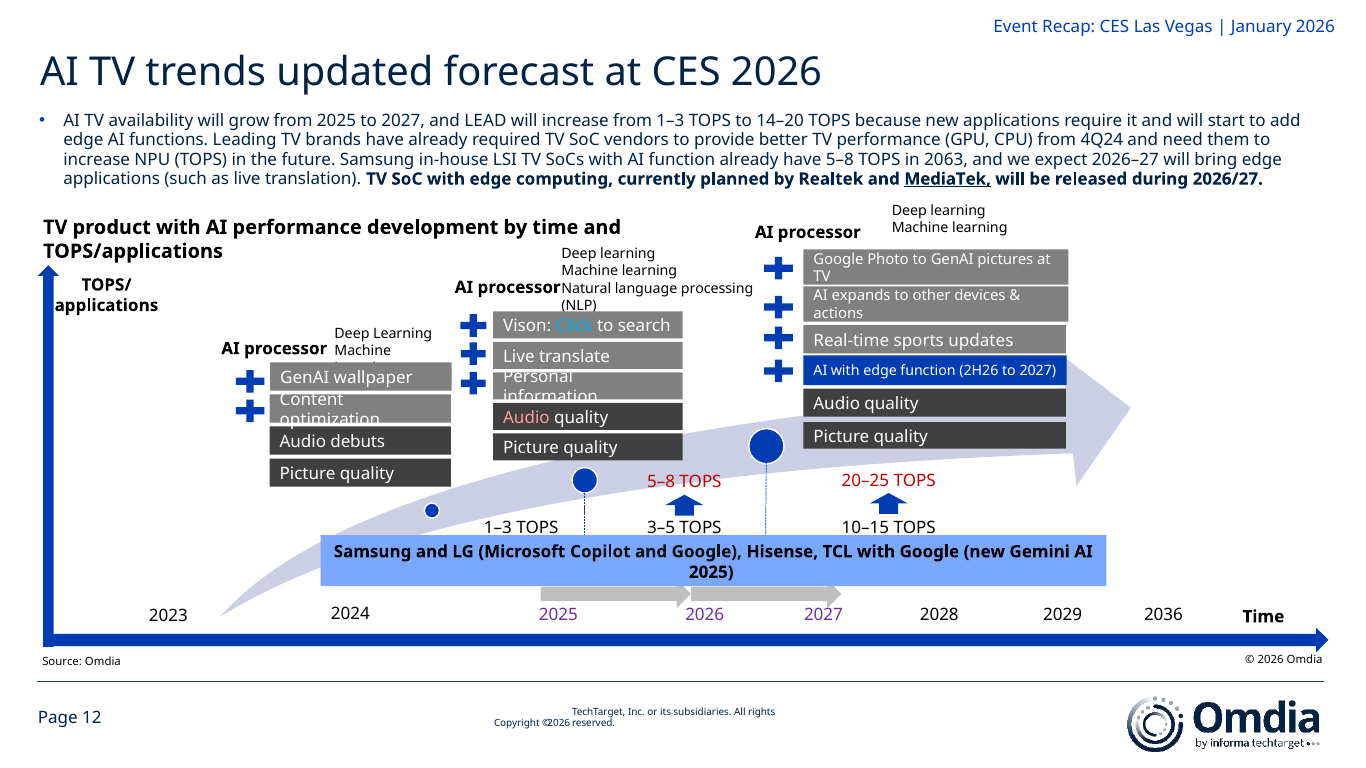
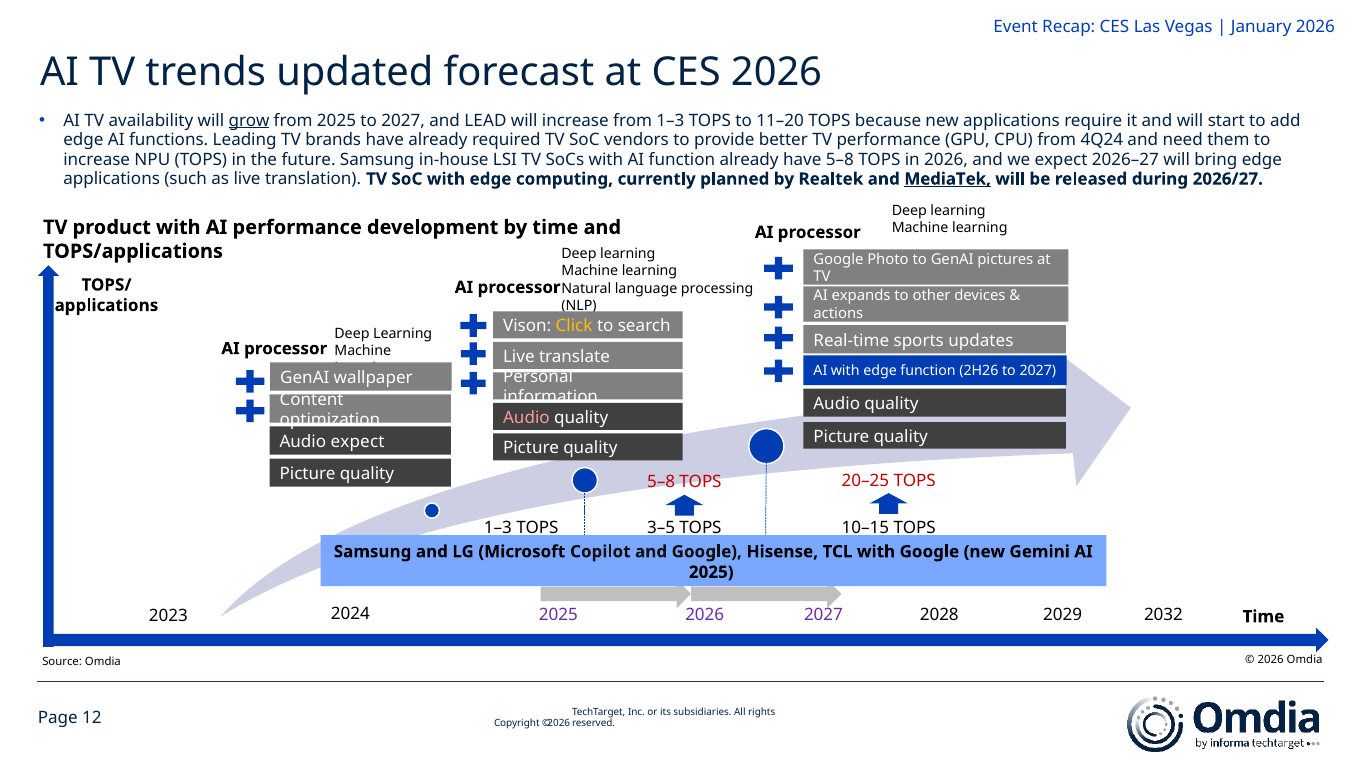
grow underline: none -> present (249, 121)
14–20: 14–20 -> 11–20 (780, 121)
in 2063: 2063 -> 2026 (946, 160)
Click colour: light blue -> yellow (574, 326)
Audio debuts: debuts -> expect (358, 442)
2036: 2036 -> 2032 (1163, 616)
